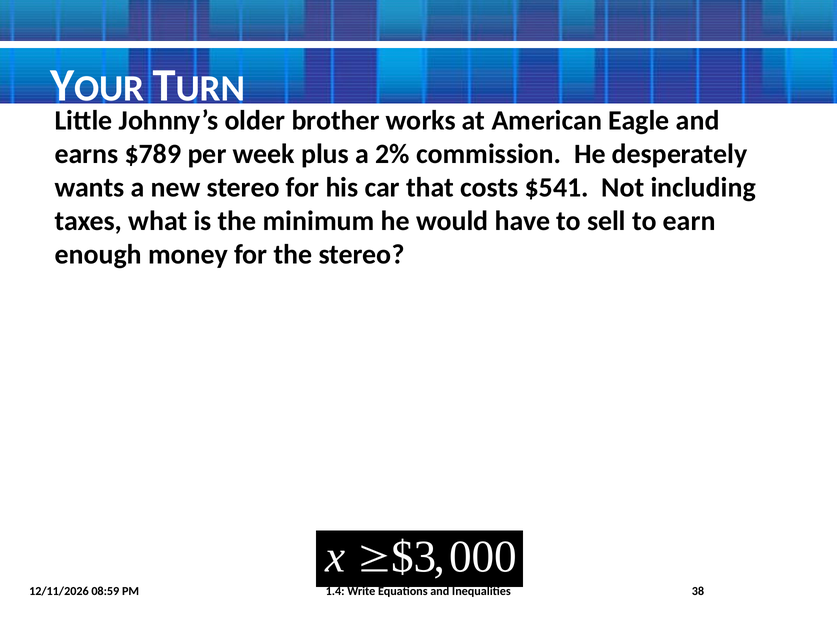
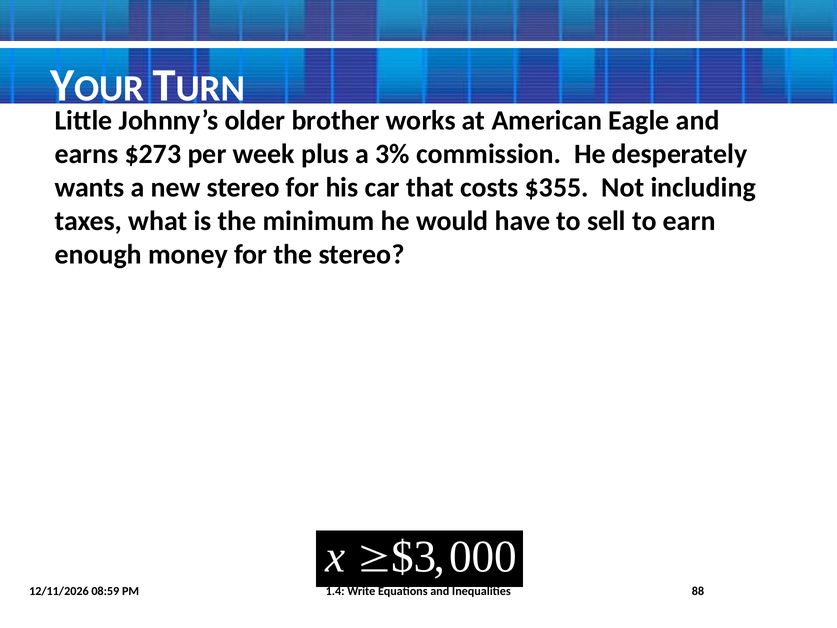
$789: $789 -> $273 (153, 154)
2%: 2% -> 3% (393, 154)
$541: $541 -> $355 (557, 187)
38: 38 -> 88 (698, 591)
